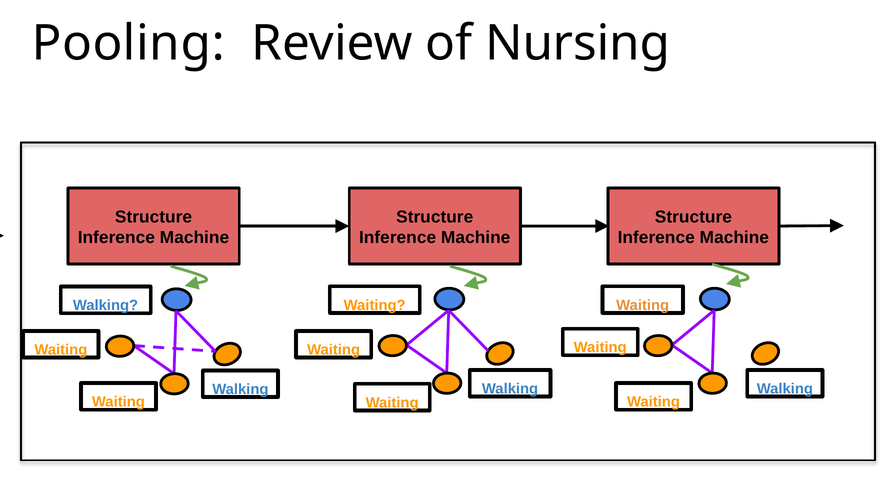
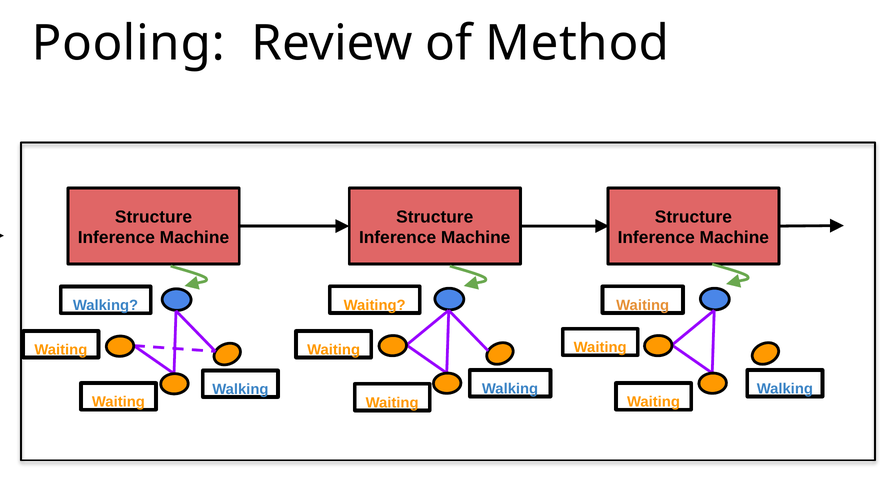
Nursing: Nursing -> Method (577, 43)
